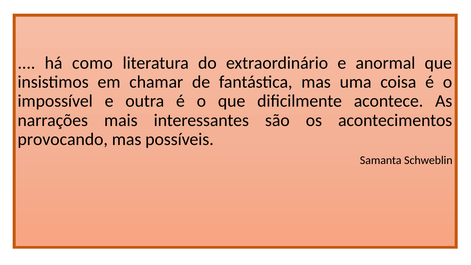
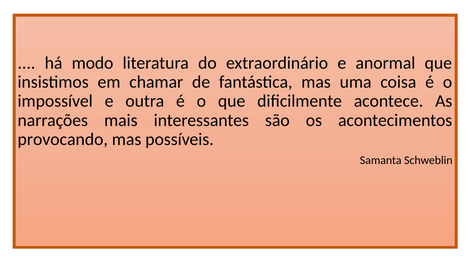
como: como -> modo (93, 63)
